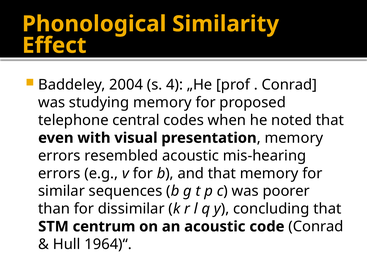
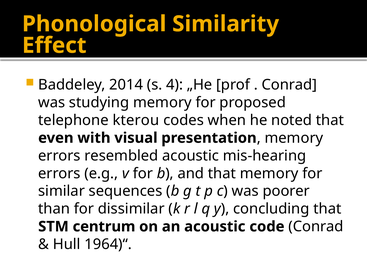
2004: 2004 -> 2014 (126, 85)
central: central -> kterou (136, 120)
